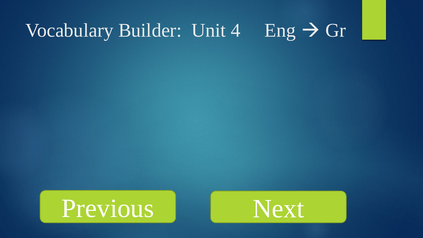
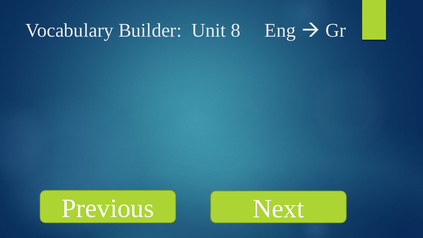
4: 4 -> 8 (236, 30)
